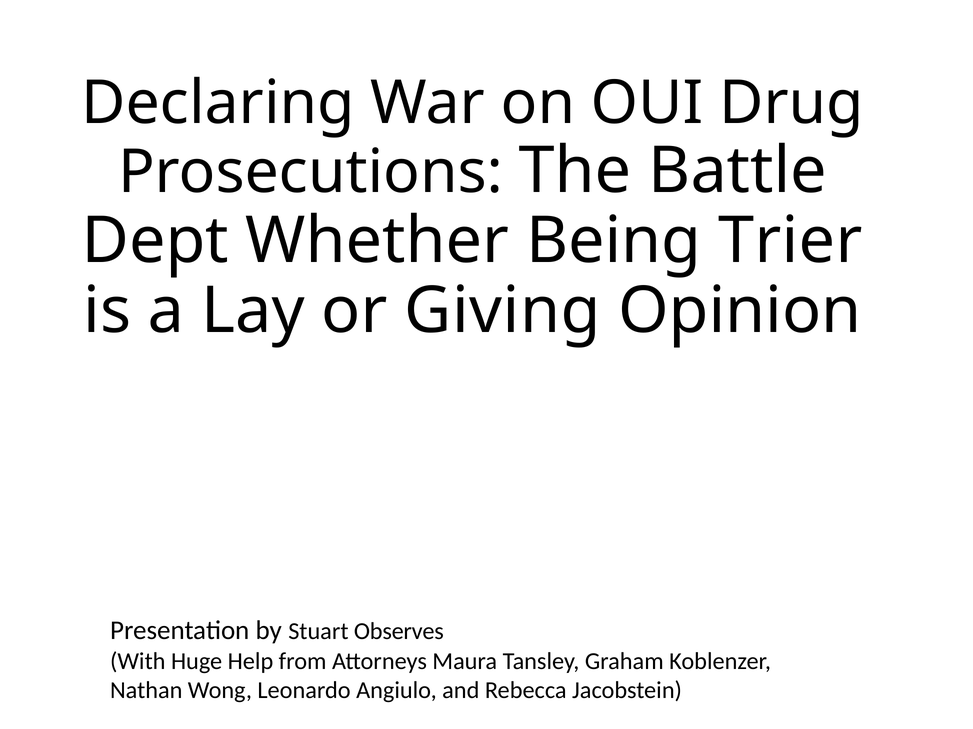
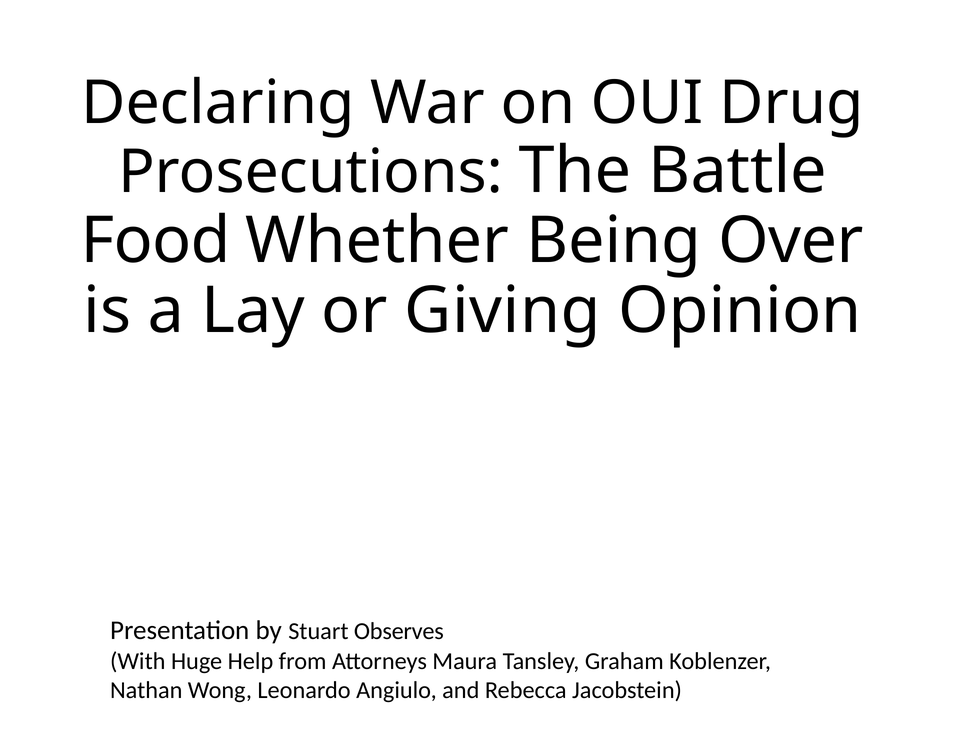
Dept: Dept -> Food (156, 241)
Trier: Trier -> Over (791, 241)
